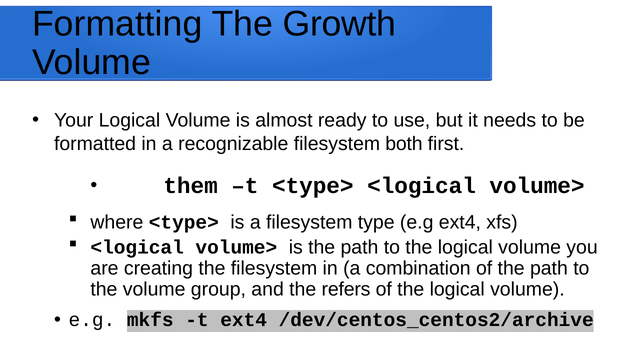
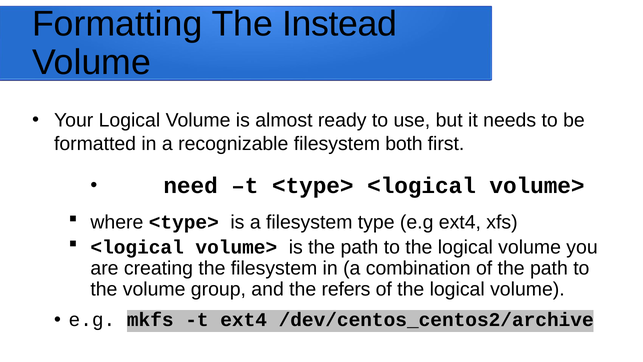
Growth: Growth -> Instead (340, 24)
them: them -> need (191, 185)
